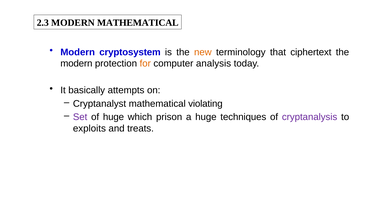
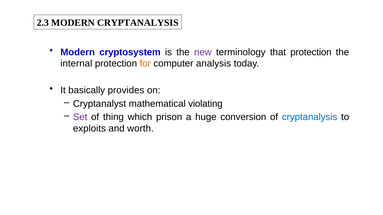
MODERN MATHEMATICAL: MATHEMATICAL -> CRYPTANALYSIS (138, 23)
new colour: orange -> purple (203, 52)
that ciphertext: ciphertext -> protection (311, 52)
modern: modern -> internal (76, 64)
attempts: attempts -> provides (126, 91)
of huge: huge -> thing (113, 117)
techniques: techniques -> conversion (243, 117)
cryptanalysis colour: purple -> blue (310, 117)
treats: treats -> worth (140, 129)
